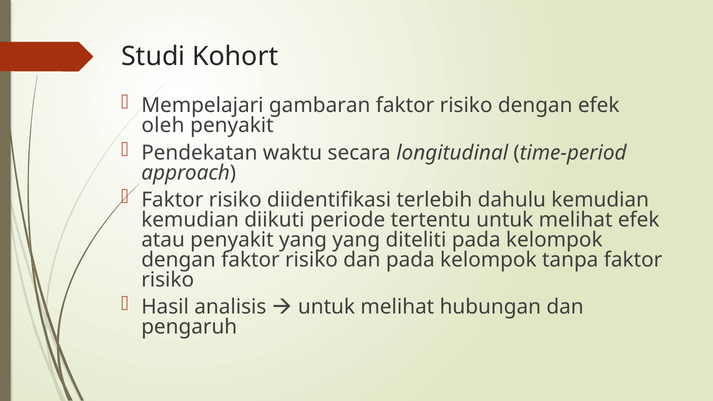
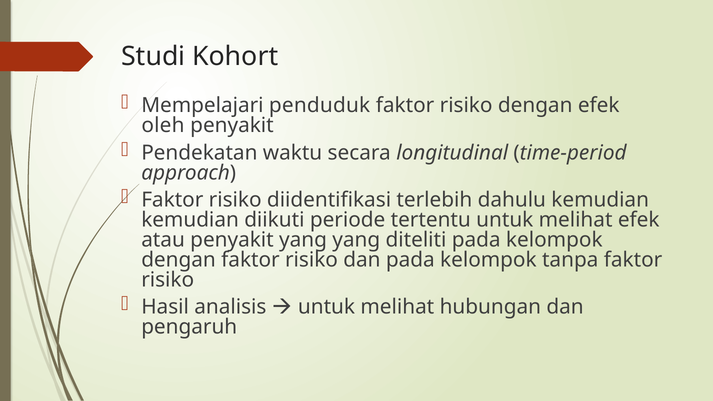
gambaran: gambaran -> penduduk (320, 105)
